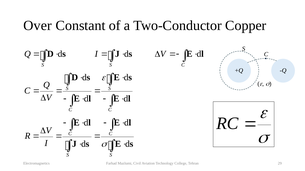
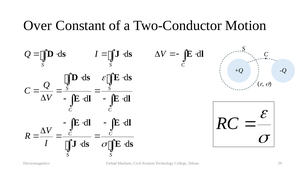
Copper: Copper -> Motion (246, 26)
